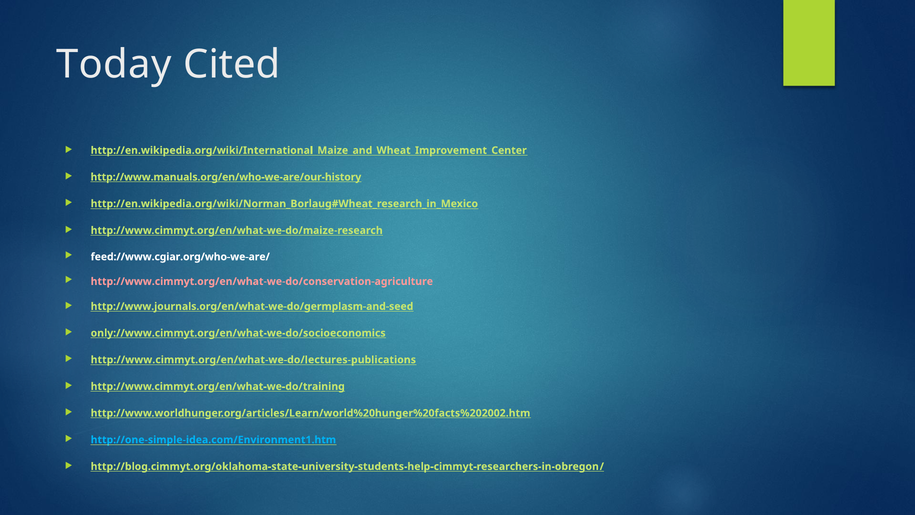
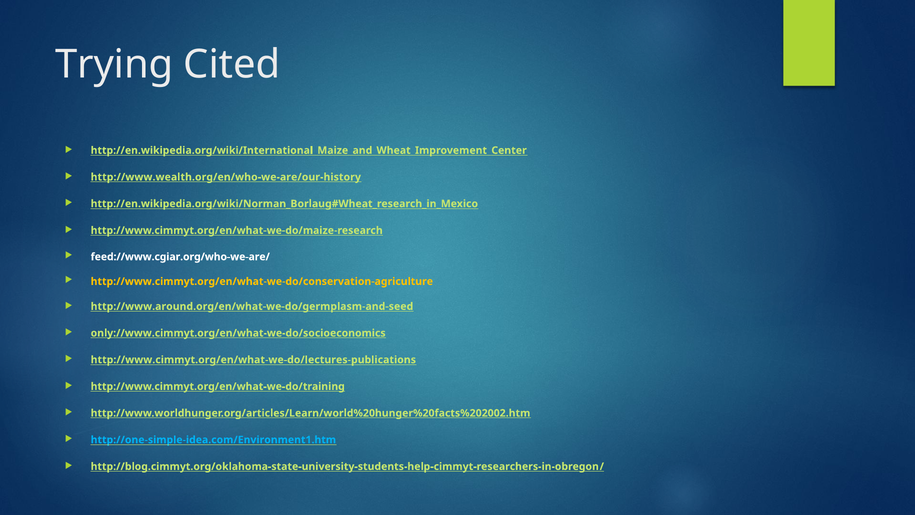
Today: Today -> Trying (114, 64)
http://www.manuals.org/en/who-we-are/our-history: http://www.manuals.org/en/who-we-are/our-history -> http://www.wealth.org/en/who-we-are/our-history (226, 177)
http://www.cimmyt.org/en/what-we-do/conservation-agriculture colour: pink -> yellow (262, 281)
http://www.journals.org/en/what-we-do/germplasm-and-seed: http://www.journals.org/en/what-we-do/germplasm-and-seed -> http://www.around.org/en/what-we-do/germplasm-and-seed (252, 306)
